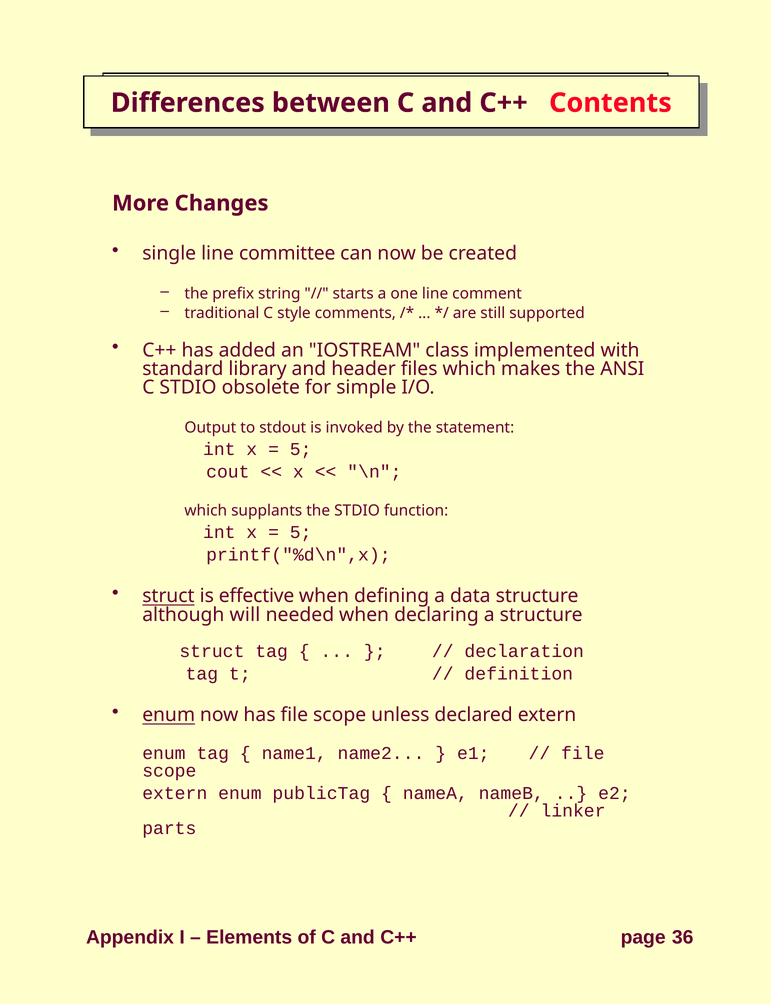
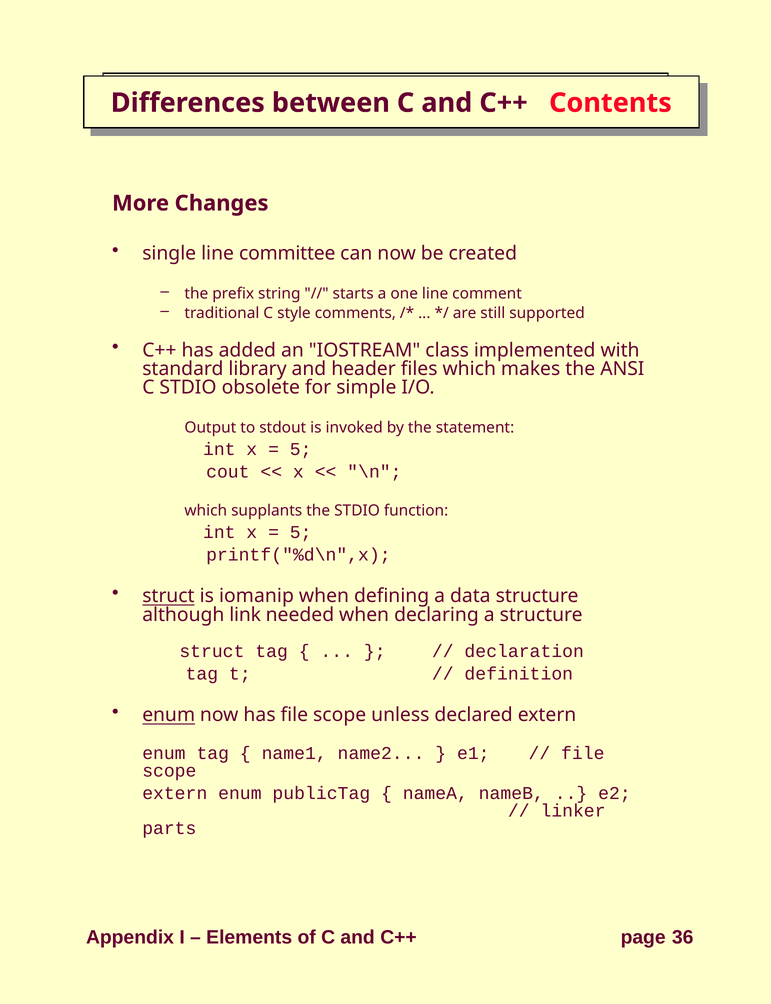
effective: effective -> iomanip (256, 596)
will: will -> link (245, 614)
